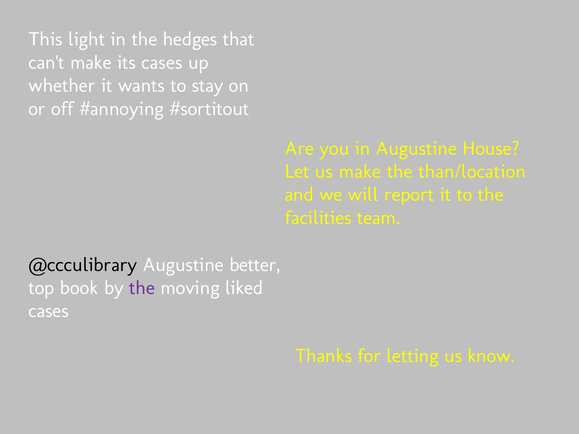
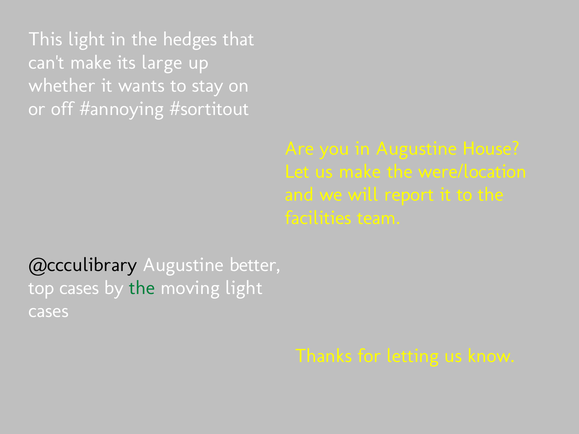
its cases: cases -> large (162, 62)
than/location: than/location -> were/location (472, 172)
top book: book -> cases (79, 288)
the colour: purple -> green (142, 288)
moving liked: liked -> light (244, 288)
